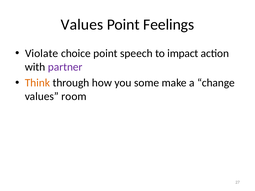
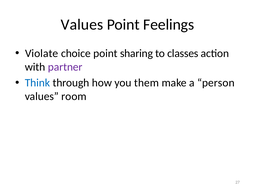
speech: speech -> sharing (136, 53)
impact: impact -> classes (183, 53)
Think colour: orange -> blue (37, 83)
some: some -> them (147, 83)
change: change -> person (216, 83)
